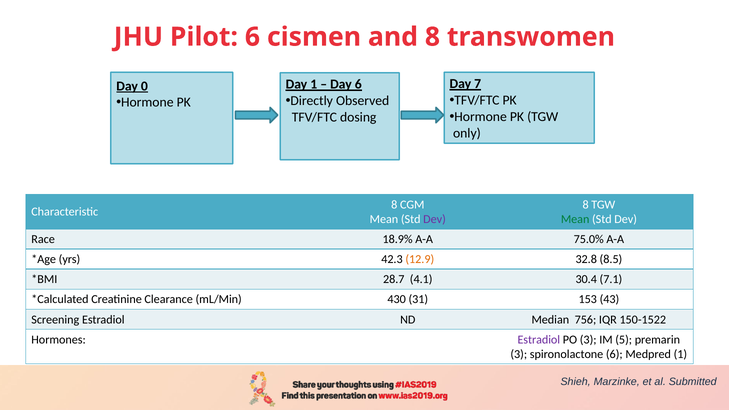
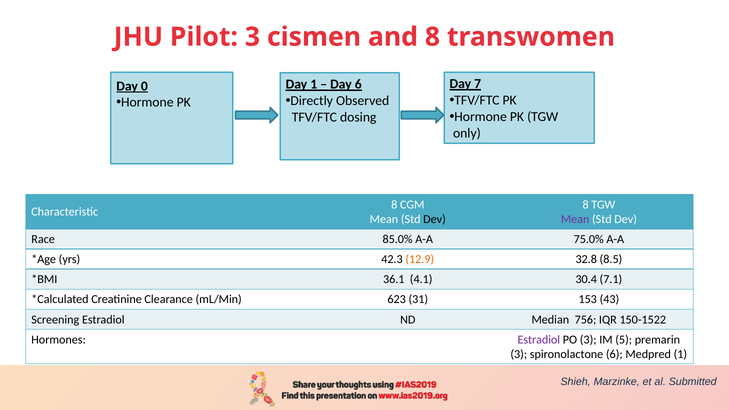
Pilot 6: 6 -> 3 (252, 37)
Dev colour: purple -> black (434, 220)
Mean colour: green -> purple (575, 220)
18.9%: 18.9% -> 85.0% (398, 239)
28.7: 28.7 -> 36.1 (394, 279)
430: 430 -> 623 (397, 299)
